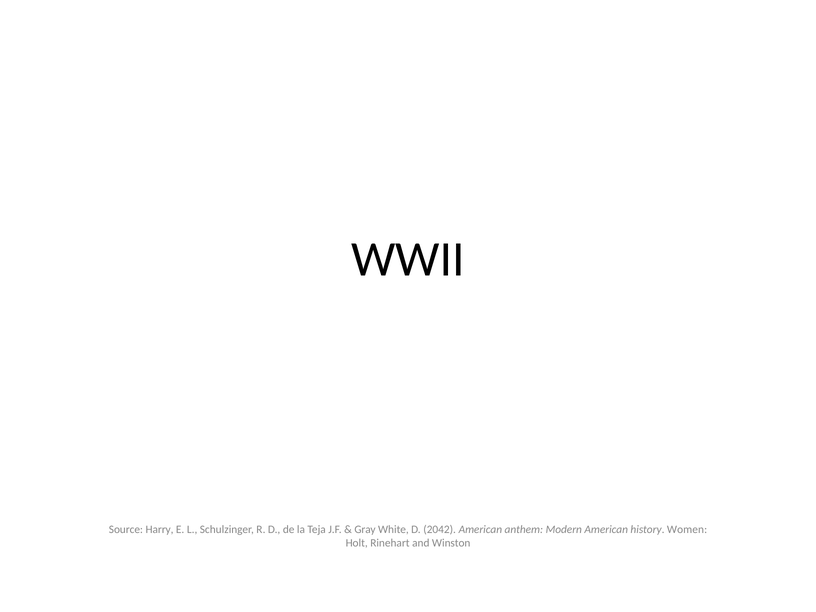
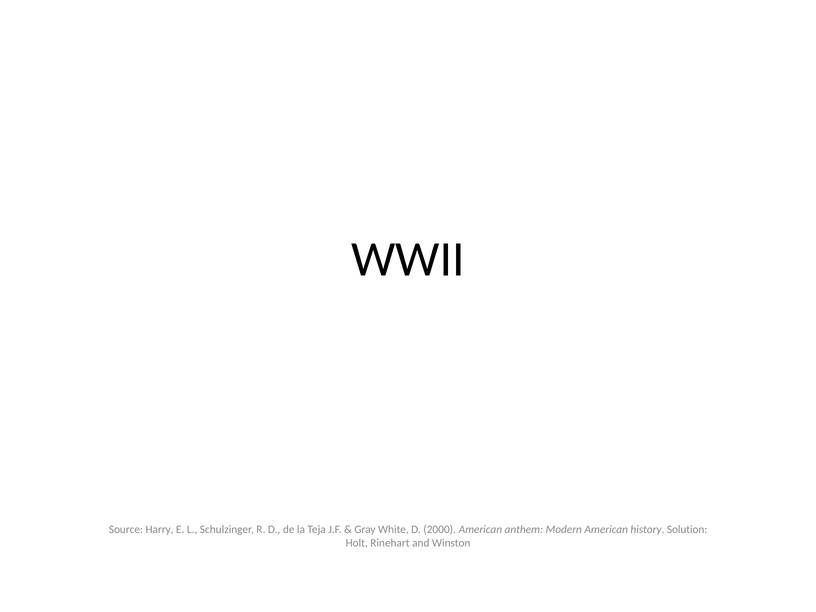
2042: 2042 -> 2000 (440, 530)
Women: Women -> Solution (687, 530)
